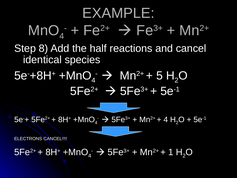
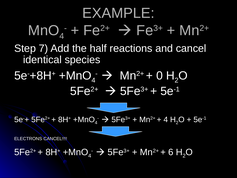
8: 8 -> 7 (43, 48)
5: 5 -> 0 (159, 76)
1: 1 -> 6 (171, 152)
